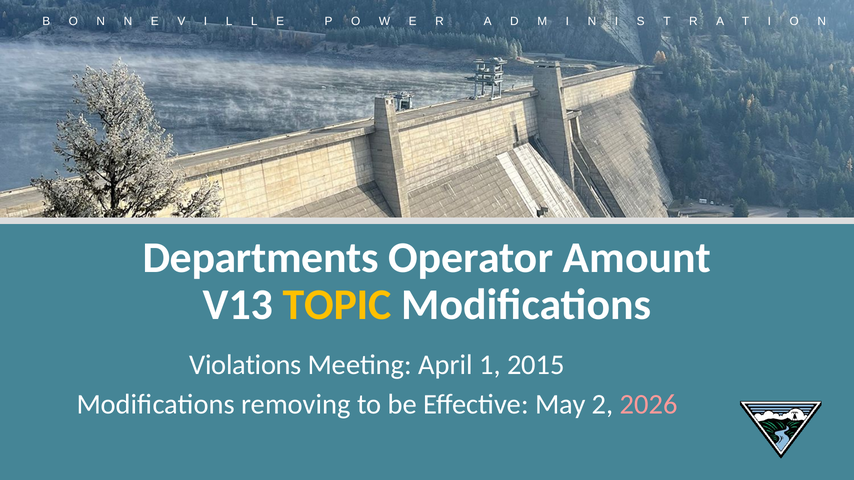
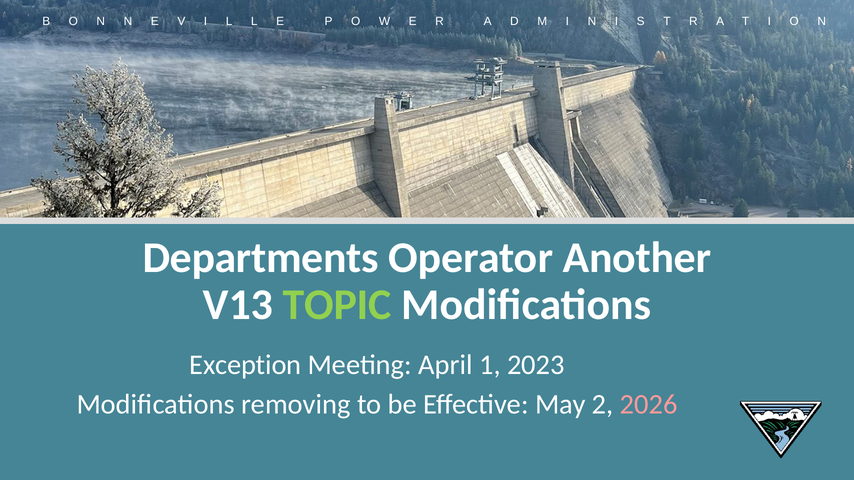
Amount: Amount -> Another (637, 258)
TOPIC colour: yellow -> light green (337, 305)
Violations: Violations -> Exception (245, 365)
2015: 2015 -> 2023 (536, 365)
